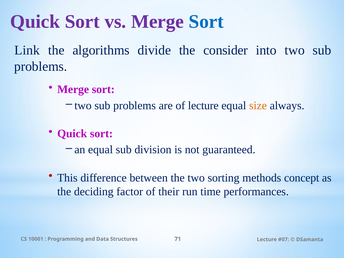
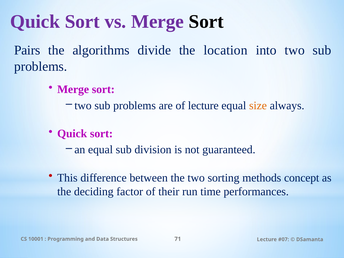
Sort colour: blue -> black (206, 22)
Link: Link -> Pairs (27, 50)
consider: consider -> location (226, 50)
